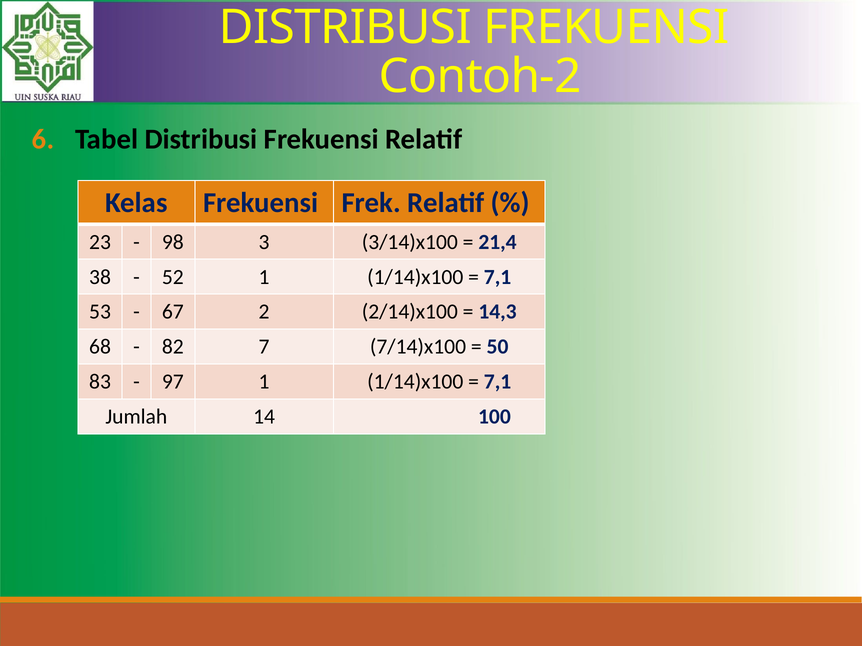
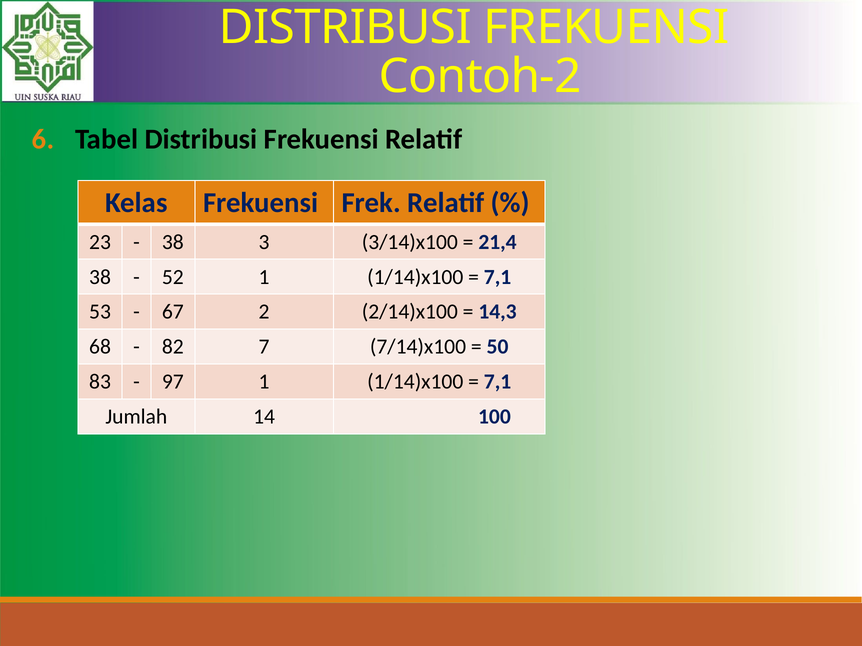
98: 98 -> 38 (173, 242)
